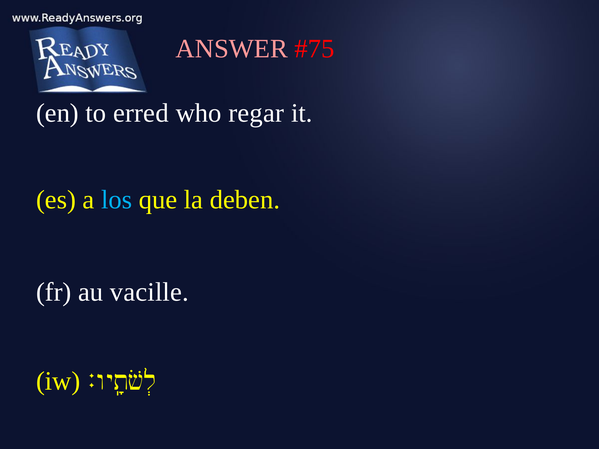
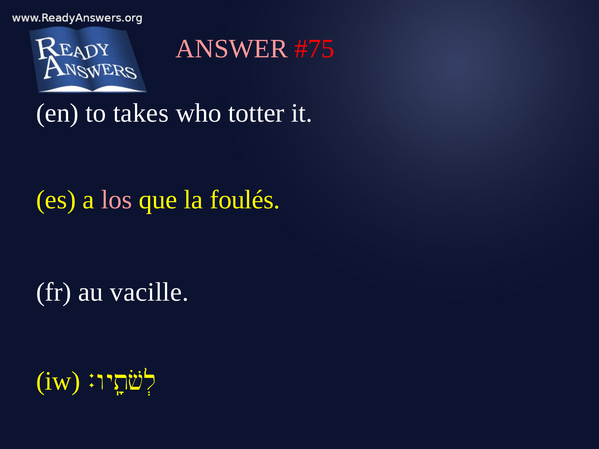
erred: erred -> takes (141, 113)
regar: regar -> totter (256, 113)
los colour: light blue -> pink (117, 200)
deben: deben -> foulés (245, 200)
